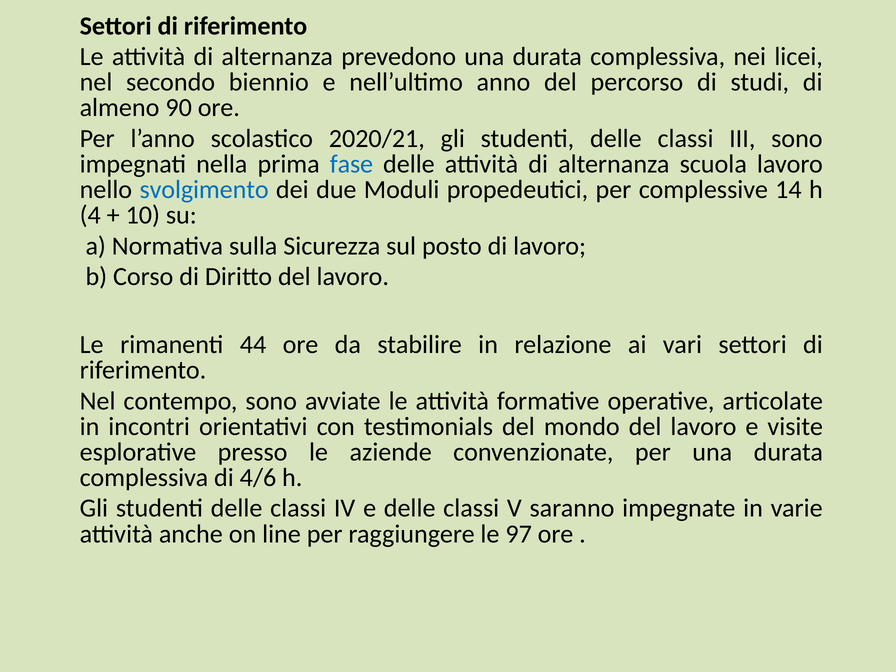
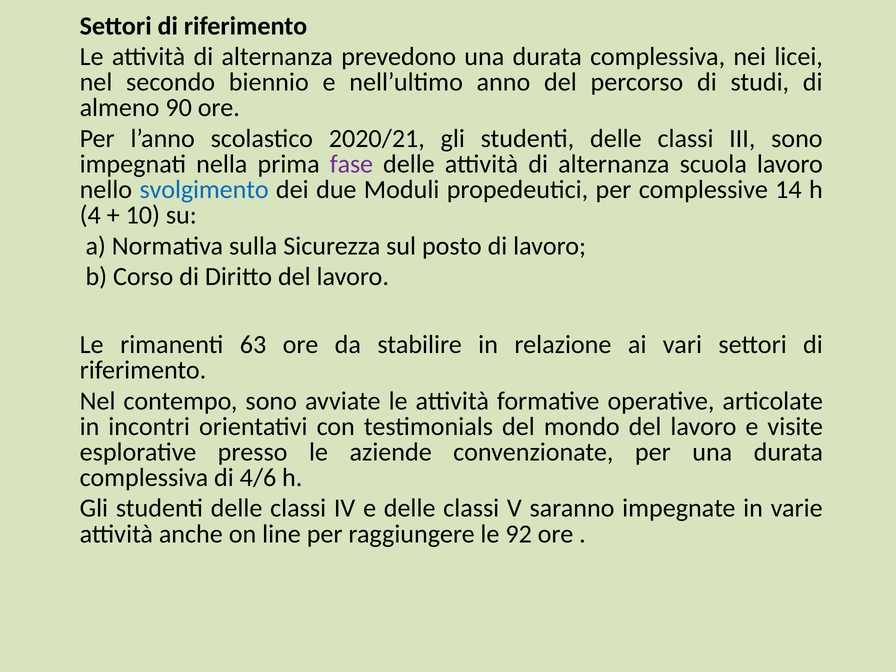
fase colour: blue -> purple (351, 164)
44: 44 -> 63 (253, 345)
97: 97 -> 92 (519, 534)
